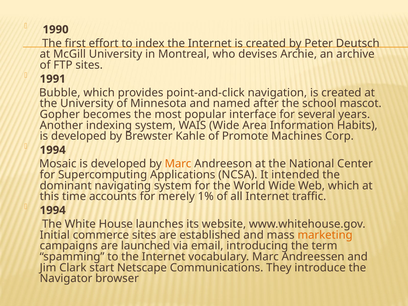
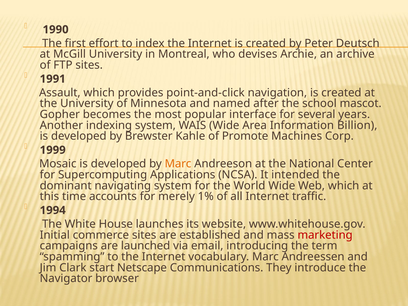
Bubble: Bubble -> Assault (60, 93)
Habits: Habits -> Billion (357, 125)
1994: 1994 -> 1999 (53, 150)
marketing colour: orange -> red (325, 235)
